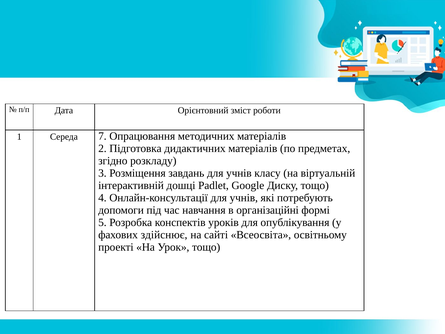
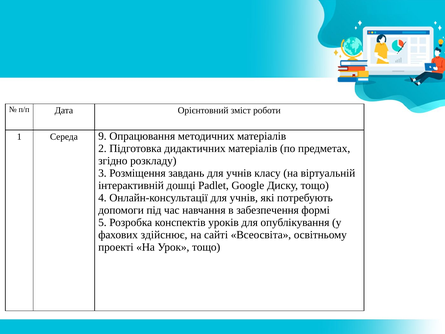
7: 7 -> 9 (102, 136)
організаційні: організаційні -> забезпечення (268, 210)
